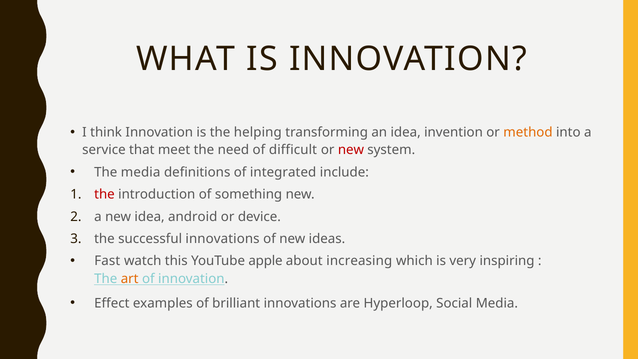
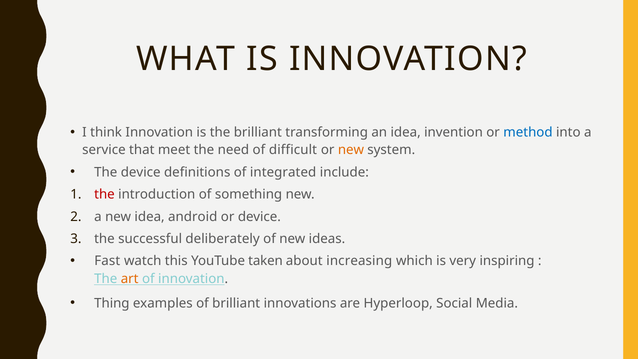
the helping: helping -> brilliant (258, 133)
method colour: orange -> blue (528, 133)
new colour: red -> orange (351, 150)
The media: media -> device (141, 172)
successful innovations: innovations -> deliberately (223, 239)
apple: apple -> taken (265, 261)
Effect: Effect -> Thing (112, 303)
